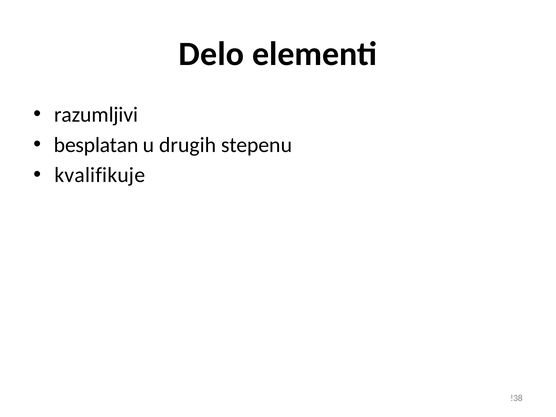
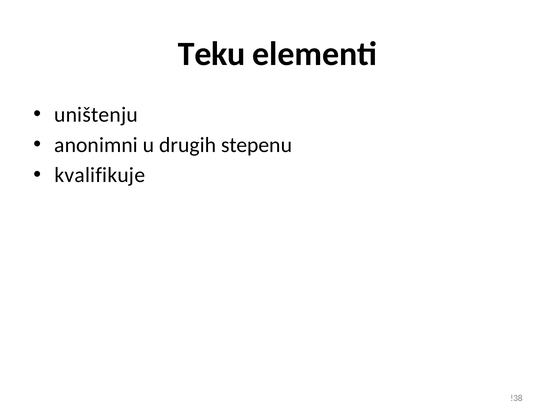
Delo: Delo -> Teku (212, 54)
razumljivi: razumljivi -> uništenju (96, 115)
besplatan: besplatan -> anonimni (96, 145)
